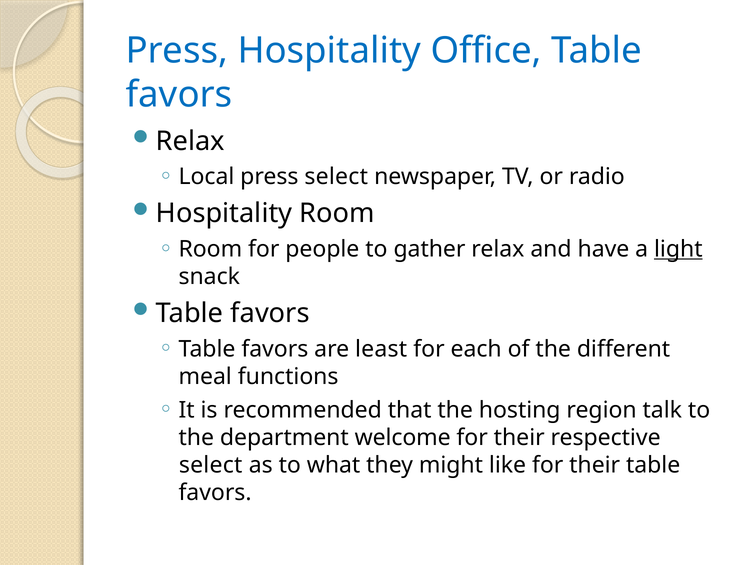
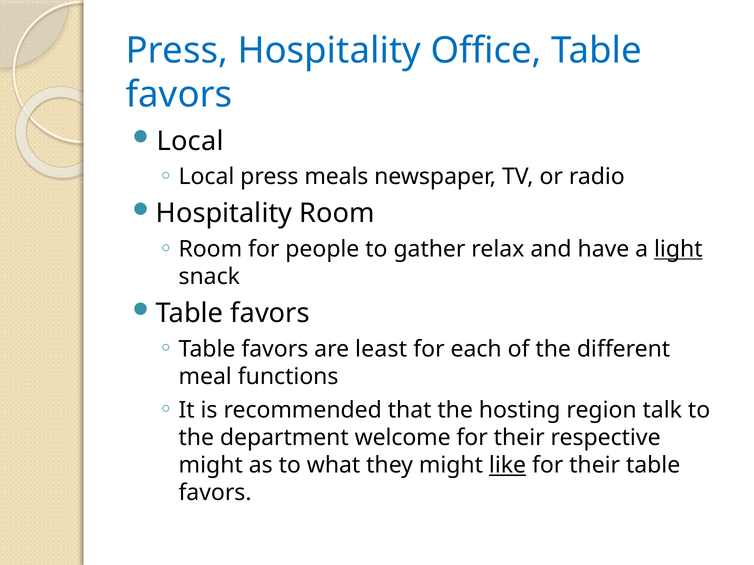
Relax: Relax -> Local (190, 141)
press select: select -> meals (336, 177)
select: select -> might (211, 466)
like underline: none -> present (508, 466)
